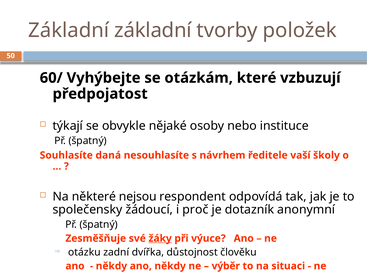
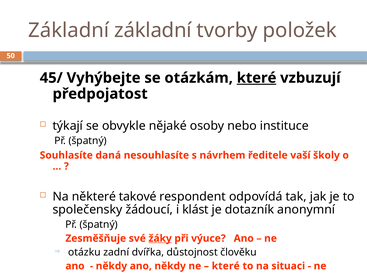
60/: 60/ -> 45/ (51, 78)
které underline: none -> present (257, 78)
nejsou: nejsou -> takové (138, 197)
proč: proč -> klást (195, 210)
výběr: výběr -> které (226, 266)
